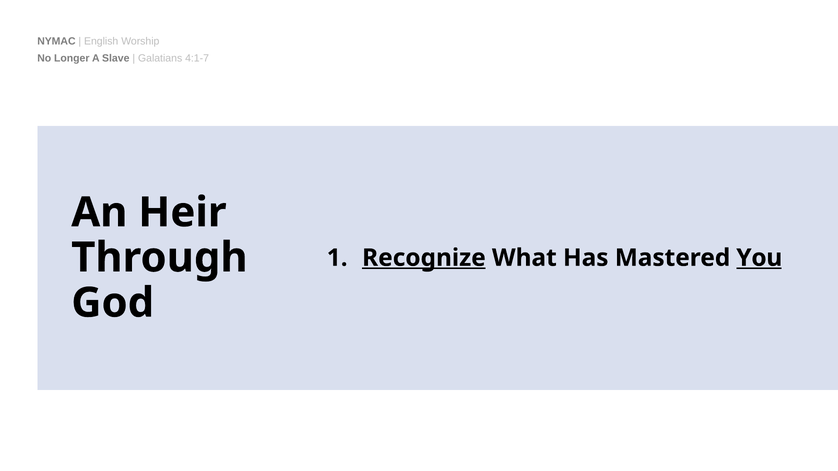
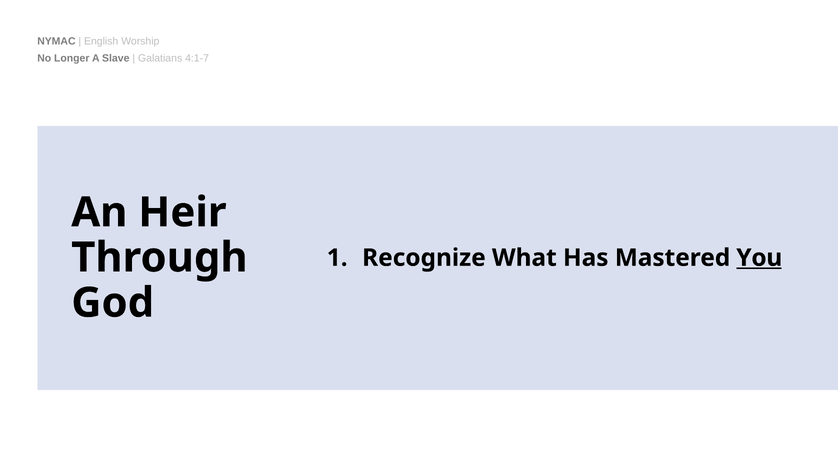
Recognize underline: present -> none (424, 258)
